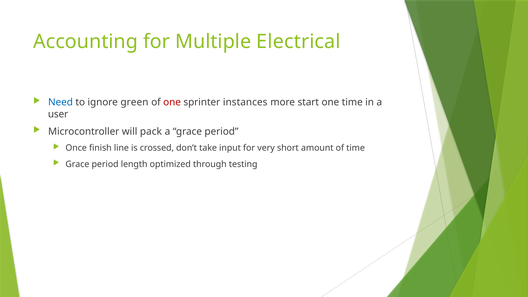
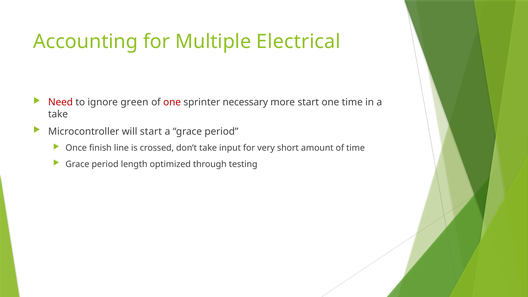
Need colour: blue -> red (61, 102)
instances: instances -> necessary (245, 102)
user: user -> take (58, 114)
will pack: pack -> start (151, 131)
